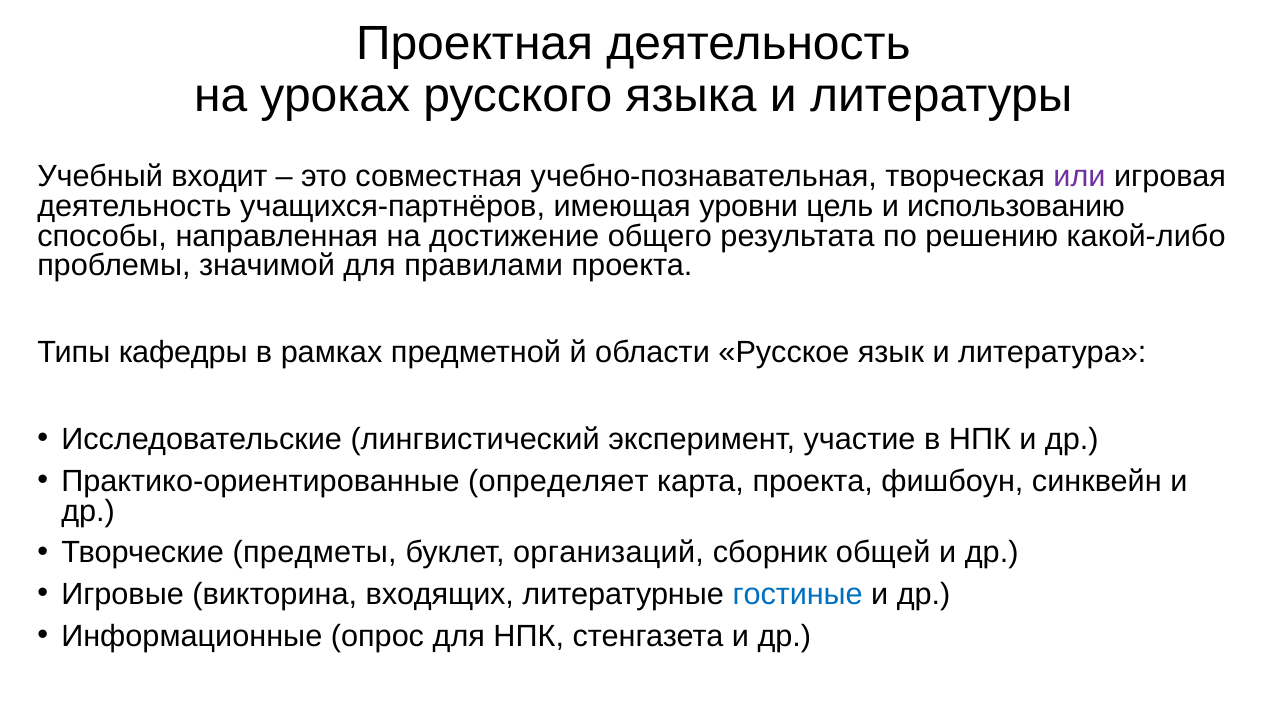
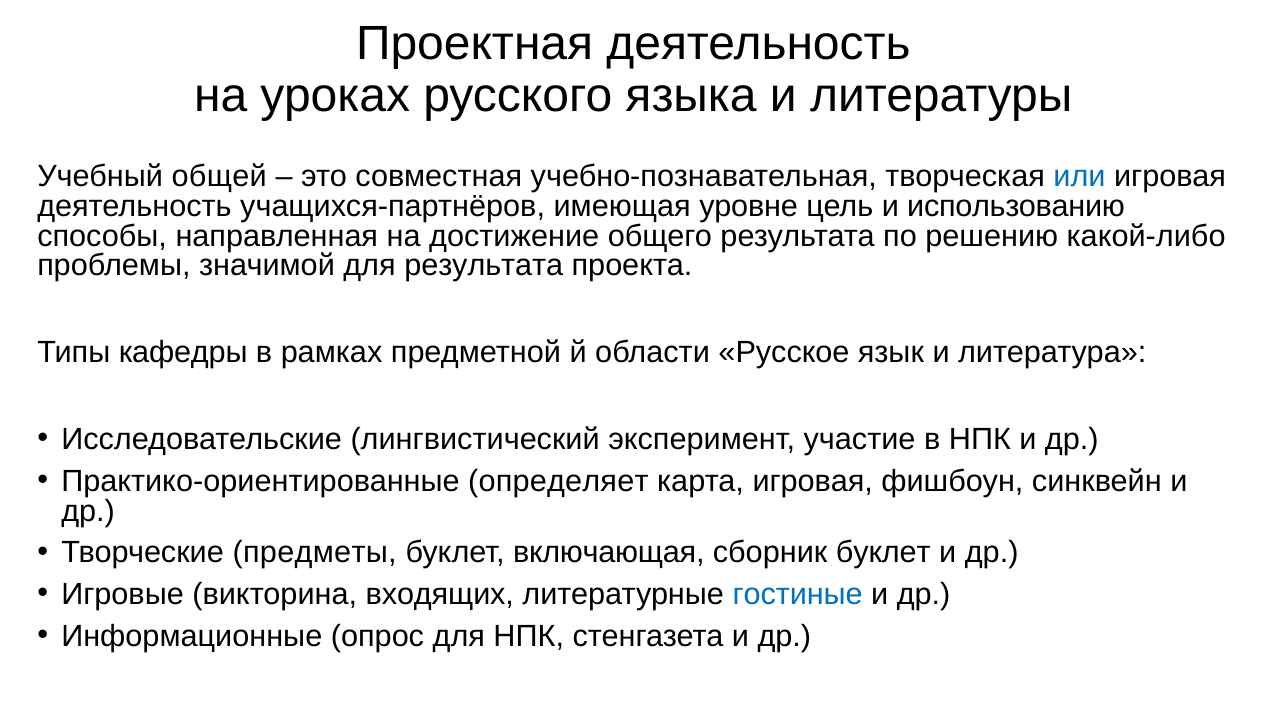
входит: входит -> общей (219, 176)
или colour: purple -> blue (1079, 176)
уровни: уровни -> уровне (749, 206)
для правилами: правилами -> результата (484, 266)
карта проекта: проекта -> игровая (813, 481)
организаций: организаций -> включающая (609, 553)
сборник общей: общей -> буклет (883, 553)
